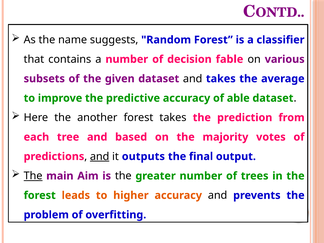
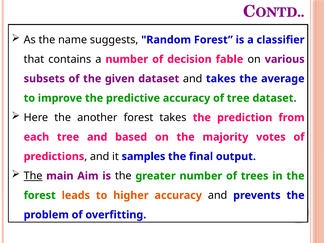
of able: able -> tree (238, 98)
and underline: present -> none (100, 156)
outputs: outputs -> samples (143, 156)
